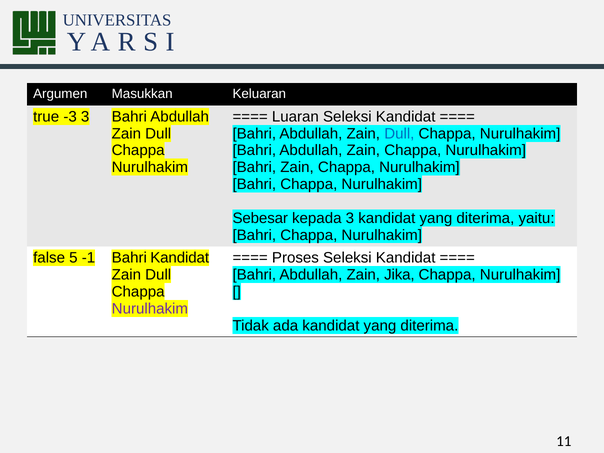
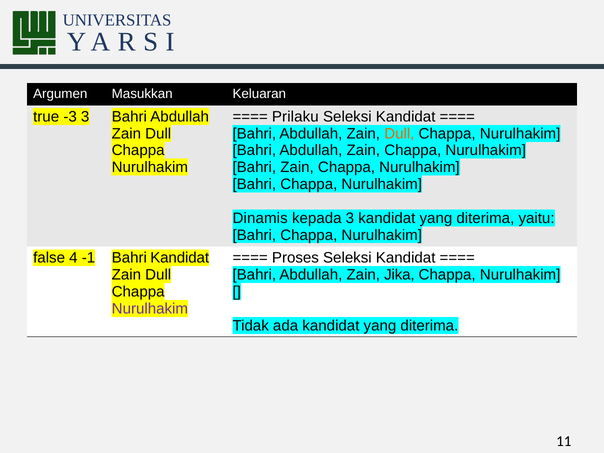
Luaran: Luaran -> Prilaku (295, 117)
Dull colour: blue -> orange (399, 134)
Sebesar: Sebesar -> Dinamis (260, 218)
5: 5 -> 4 (73, 258)
